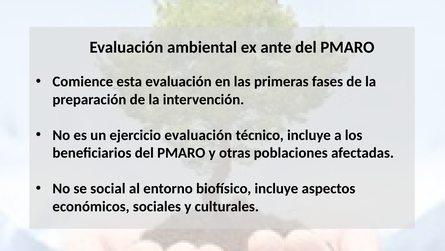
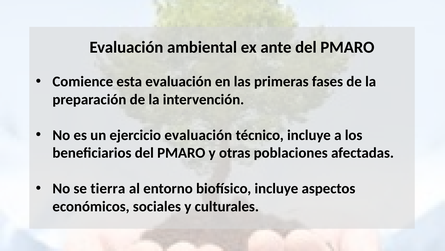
social: social -> tierra (108, 188)
